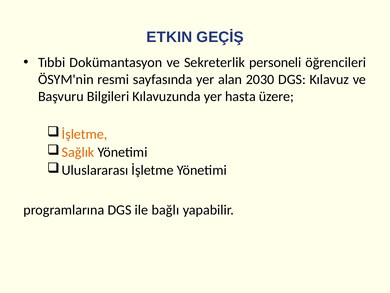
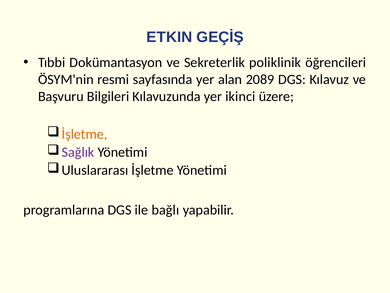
personeli: personeli -> poliklinik (275, 62)
2030: 2030 -> 2089 (260, 79)
hasta: hasta -> ikinci (240, 96)
Sağlık colour: orange -> purple (78, 152)
